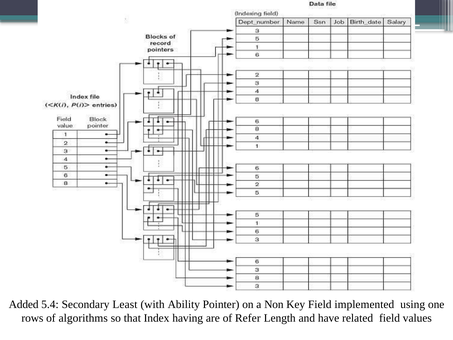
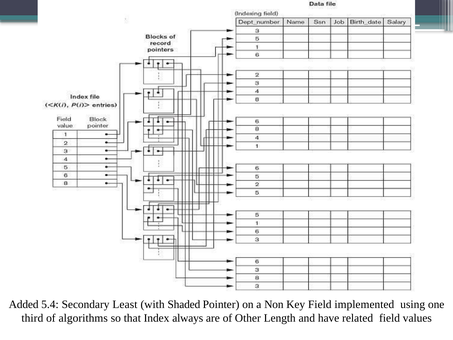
Ability: Ability -> Shaded (184, 304)
rows: rows -> third (32, 318)
having: having -> always (188, 318)
Refer: Refer -> Other (248, 318)
